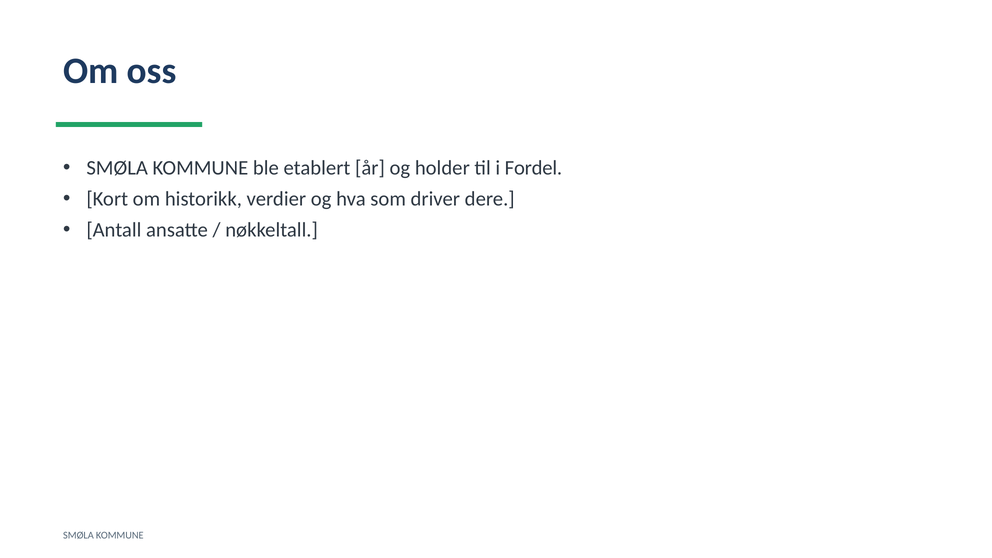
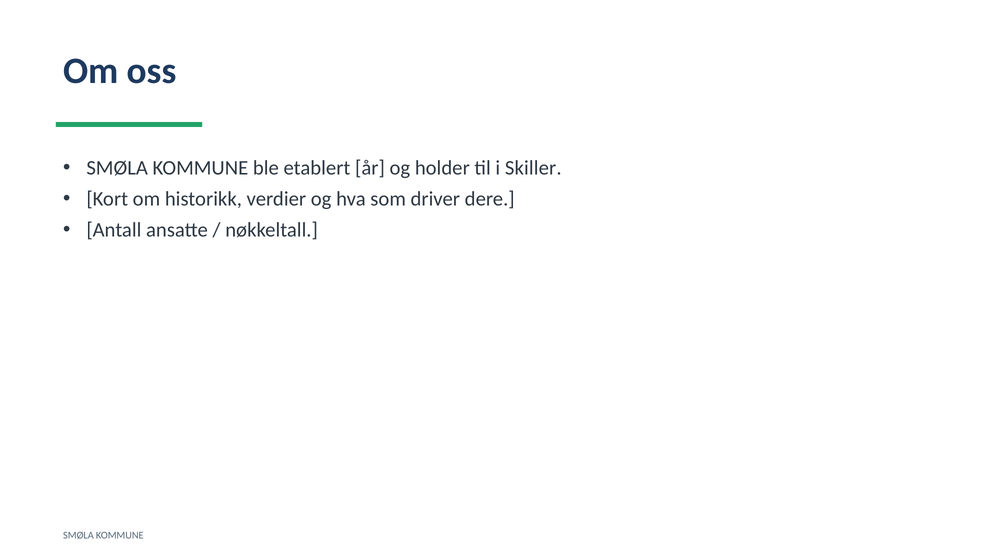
Fordel: Fordel -> Skiller (533, 168)
